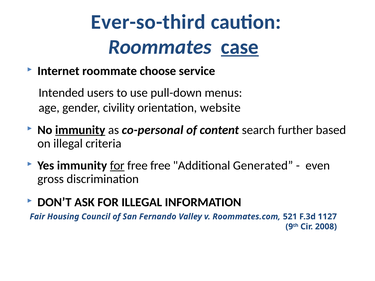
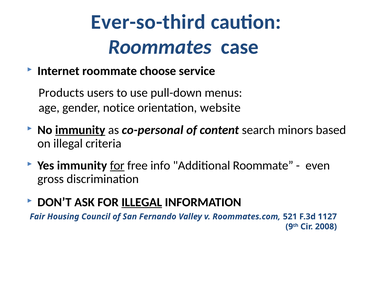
case underline: present -> none (240, 47)
Intended: Intended -> Products (61, 93)
civility: civility -> notice (119, 108)
further: further -> minors (295, 130)
free free: free -> info (160, 166)
Additional Generated: Generated -> Roommate (263, 166)
ILLEGAL underline: none -> present (142, 203)
